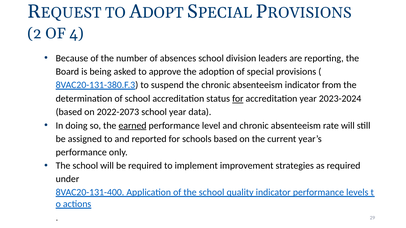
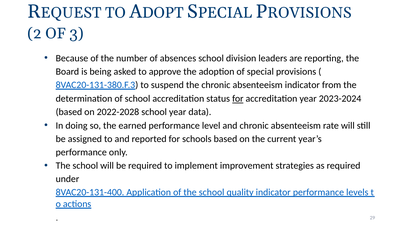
4: 4 -> 3 (76, 33)
2022-2073: 2022-2073 -> 2022-2028 (118, 112)
earned underline: present -> none (132, 126)
